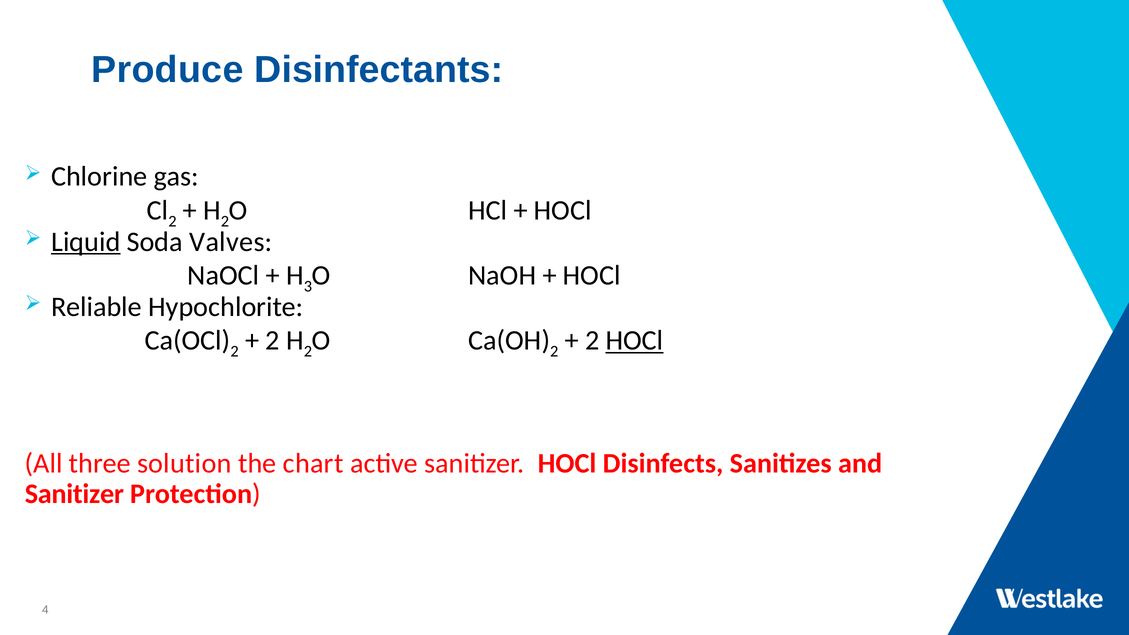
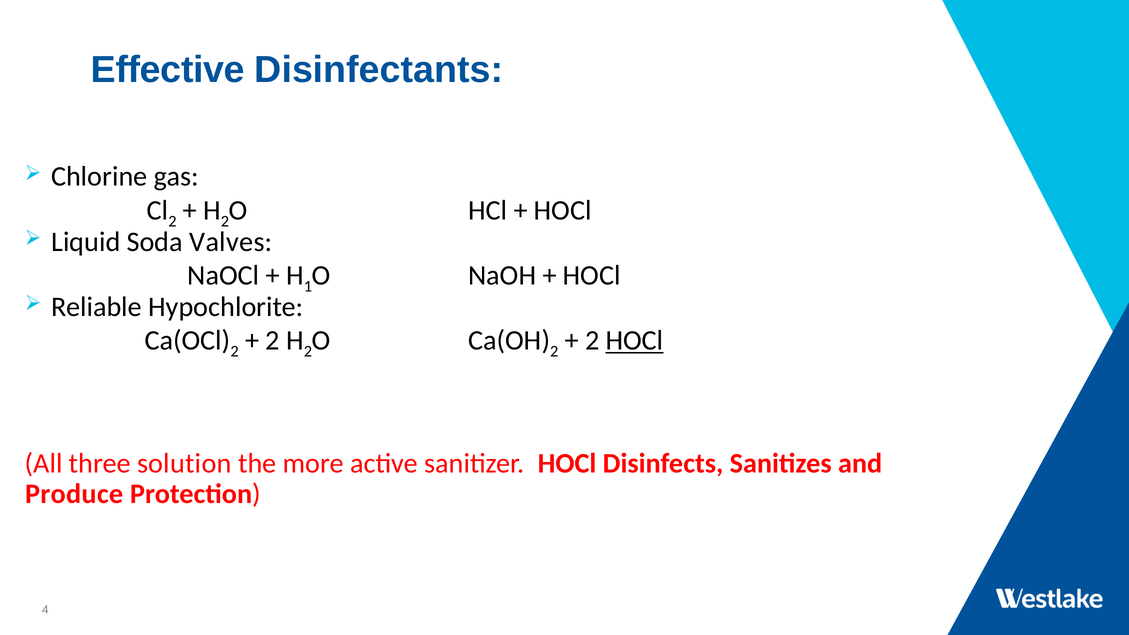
Produce: Produce -> Effective (168, 70)
Liquid underline: present -> none (86, 242)
3: 3 -> 1 (308, 286)
chart: chart -> more (313, 463)
Sanitizer: Sanitizer -> Produce (74, 494)
